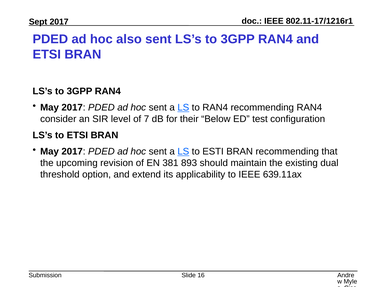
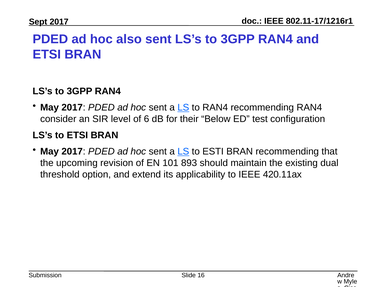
7: 7 -> 6 (146, 119)
381: 381 -> 101 (170, 163)
639.11ax: 639.11ax -> 420.11ax (282, 175)
